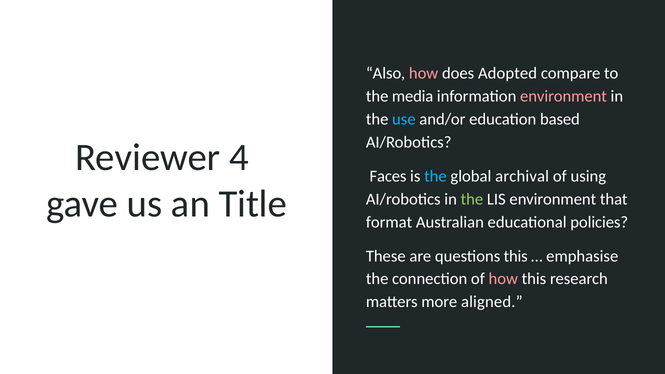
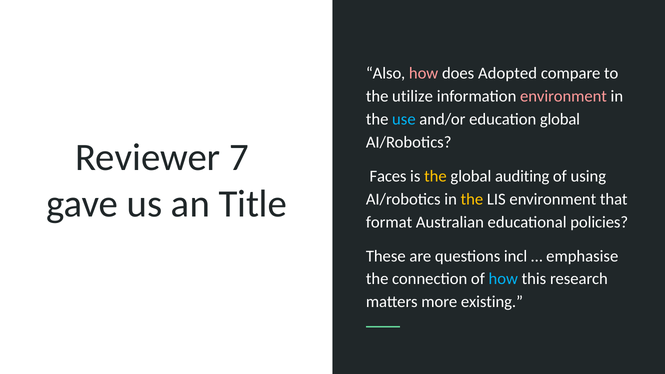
media: media -> utilize (413, 96)
education based: based -> global (560, 119)
4: 4 -> 7 (239, 158)
the colour: light blue -> yellow (435, 176)
archival: archival -> auditing (522, 176)
the colour: light green -> yellow (472, 199)
questions this: this -> incl (516, 256)
how colour: pink -> light blue (503, 279)
aligned: aligned -> existing (492, 302)
